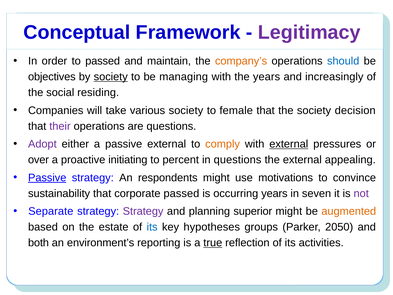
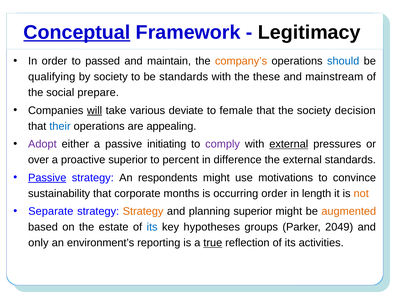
Conceptual underline: none -> present (77, 32)
Legitimacy colour: purple -> black (309, 32)
objectives: objectives -> qualifying (52, 77)
society underline: present -> none (111, 77)
be managing: managing -> standards (184, 77)
the years: years -> these (267, 77)
increasingly: increasingly -> mainstream (334, 77)
residing: residing -> prepare (98, 92)
will underline: none -> present (95, 110)
various society: society -> deviate (186, 110)
their colour: purple -> blue (60, 126)
are questions: questions -> appealing (171, 126)
passive external: external -> initiating (167, 144)
comply colour: orange -> purple (223, 144)
proactive initiating: initiating -> superior (128, 160)
in questions: questions -> difference (238, 160)
external appealing: appealing -> standards (350, 160)
corporate passed: passed -> months (181, 193)
occurring years: years -> order (274, 193)
seven: seven -> length (317, 193)
not colour: purple -> orange (361, 193)
Strategy colour: purple -> orange (143, 211)
2050: 2050 -> 2049 (339, 227)
both: both -> only (38, 243)
